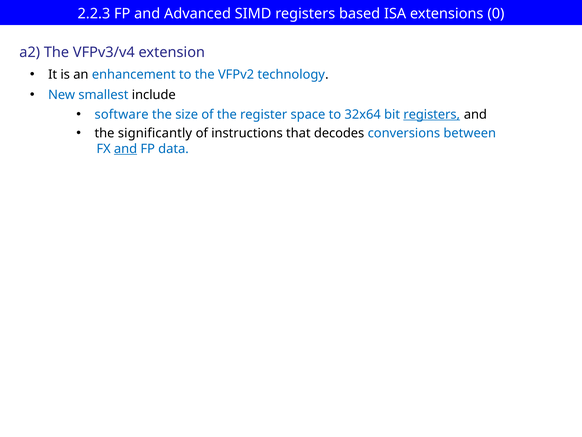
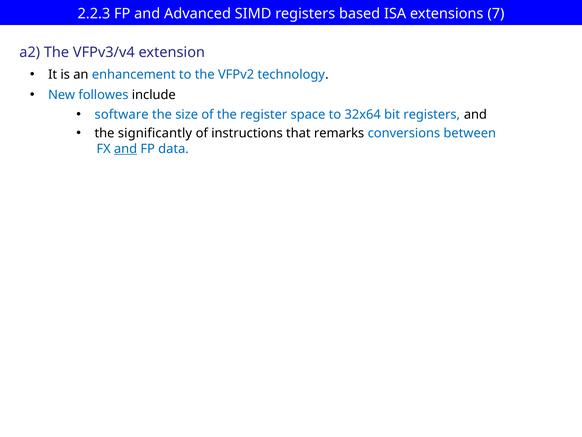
0: 0 -> 7 (496, 14)
smallest: smallest -> followes (103, 95)
registers underline: present -> none (432, 114)
decodes: decodes -> remarks (339, 133)
